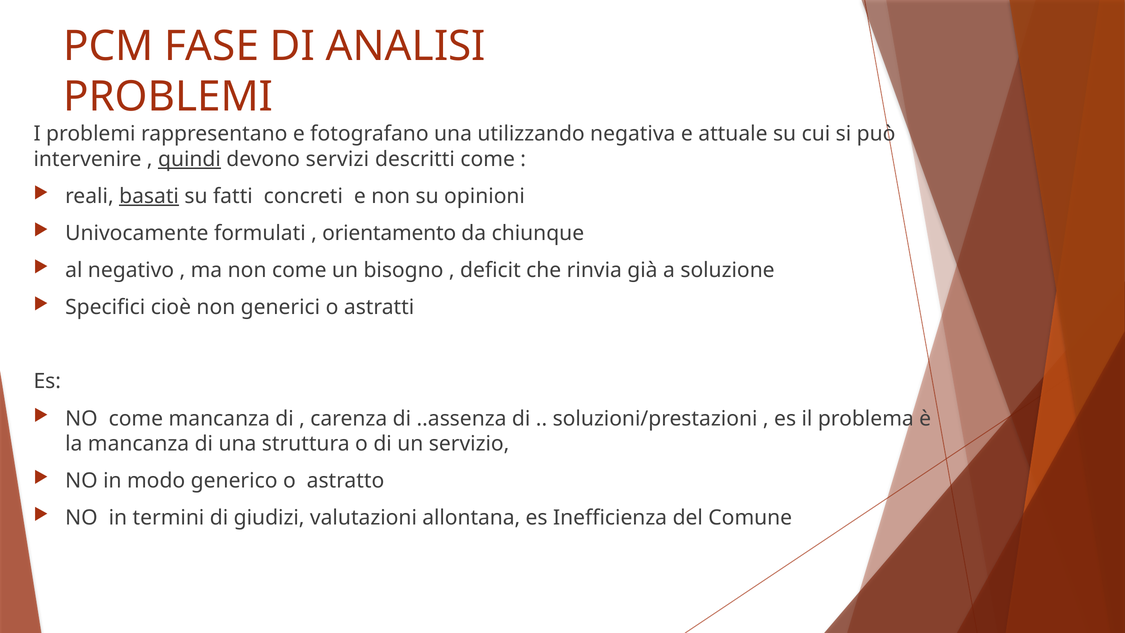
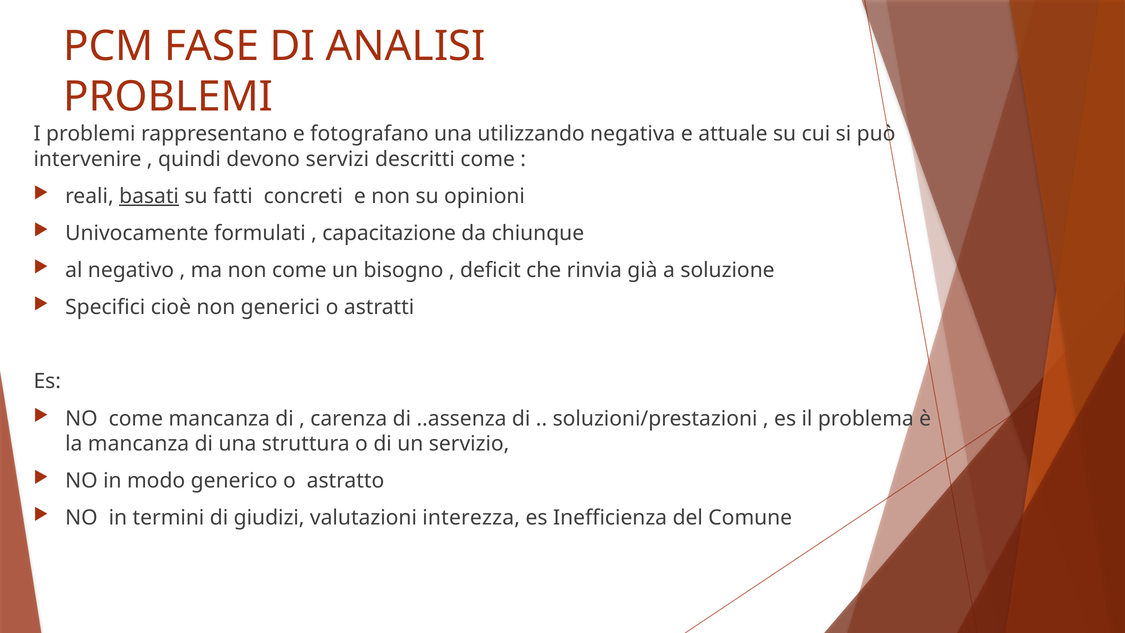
quindi underline: present -> none (189, 159)
orientamento: orientamento -> capacitazione (389, 233)
allontana: allontana -> interezza (471, 518)
